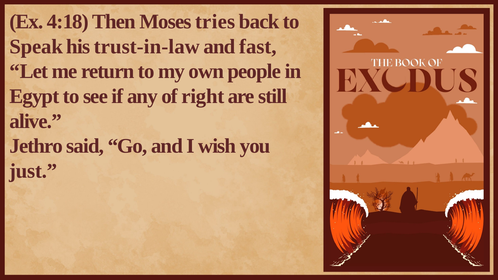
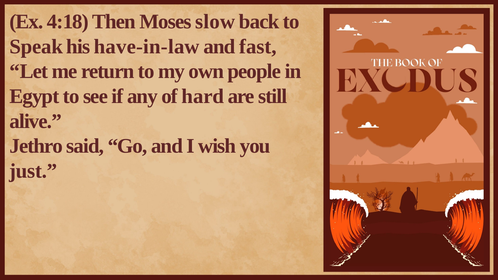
tries: tries -> slow (215, 22)
trust-in-law: trust-in-law -> have-in-law (147, 47)
right: right -> hard (203, 96)
